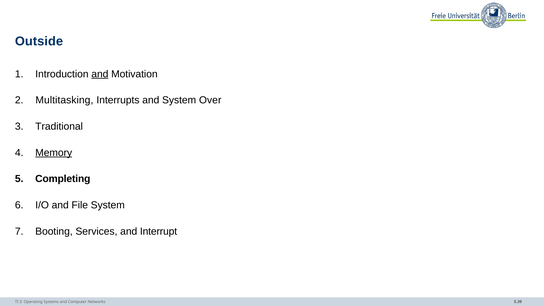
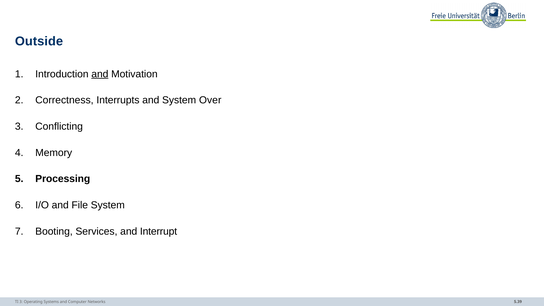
Multitasking: Multitasking -> Correctness (64, 100)
Traditional: Traditional -> Conflicting (59, 126)
Memory underline: present -> none (54, 153)
Completing: Completing -> Processing (63, 179)
